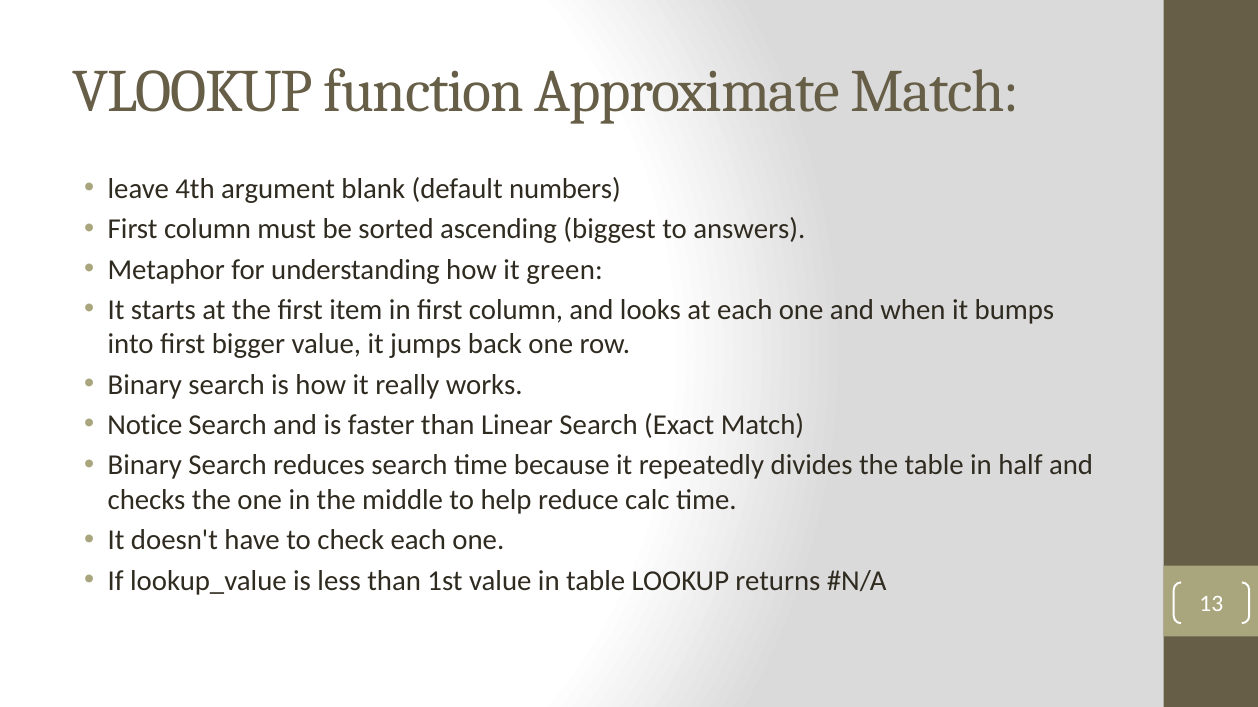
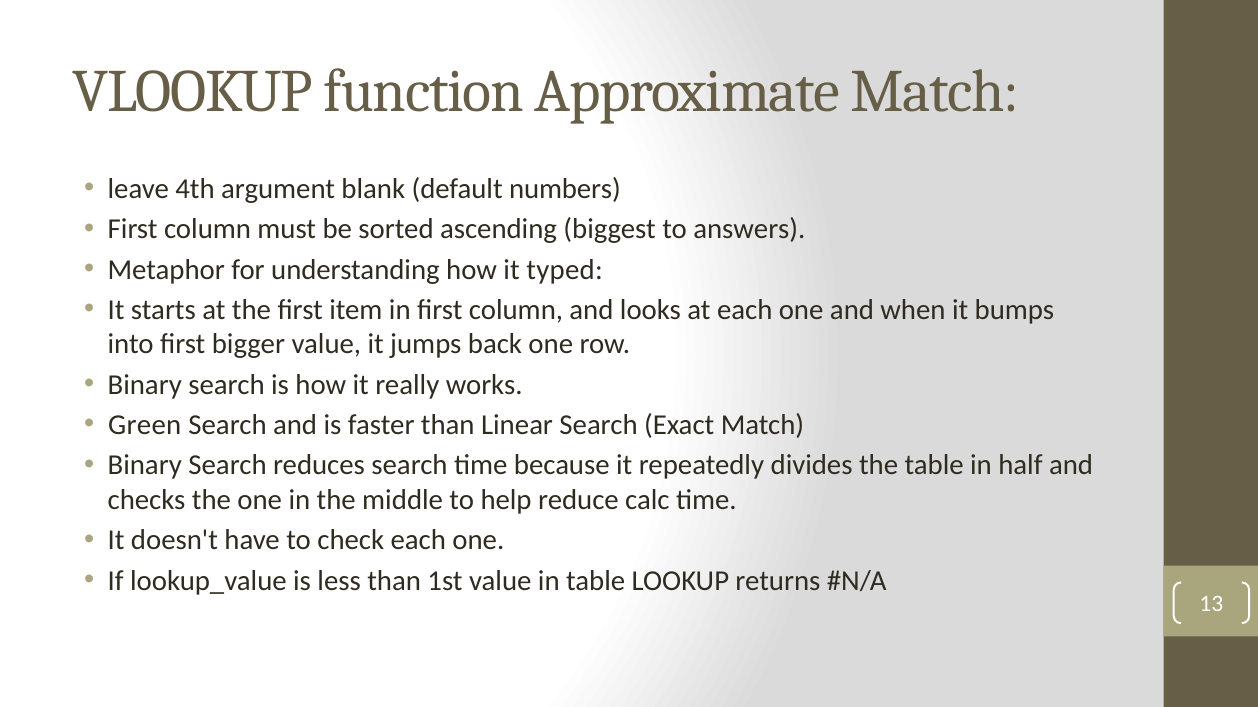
green: green -> typed (565, 270)
Notice: Notice -> Green (145, 425)
